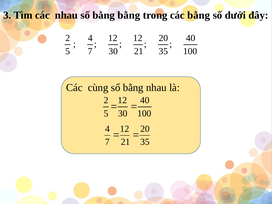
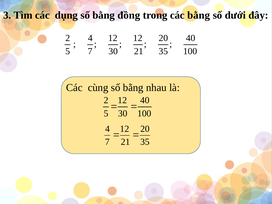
các nhau: nhau -> dụng (66, 15)
bằng bằng: bằng -> đồng (129, 15)
